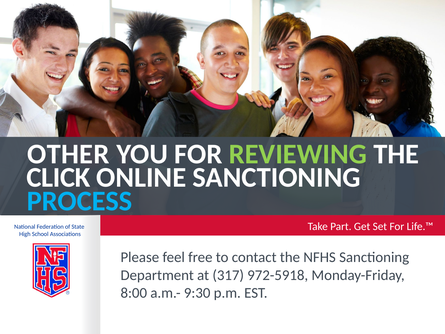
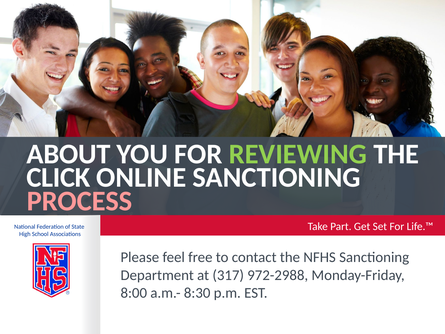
OTHER: OTHER -> ABOUT (69, 154)
PROCESS colour: light blue -> pink (79, 201)
972-5918: 972-5918 -> 972-2988 (278, 275)
9:30: 9:30 -> 8:30 (197, 293)
